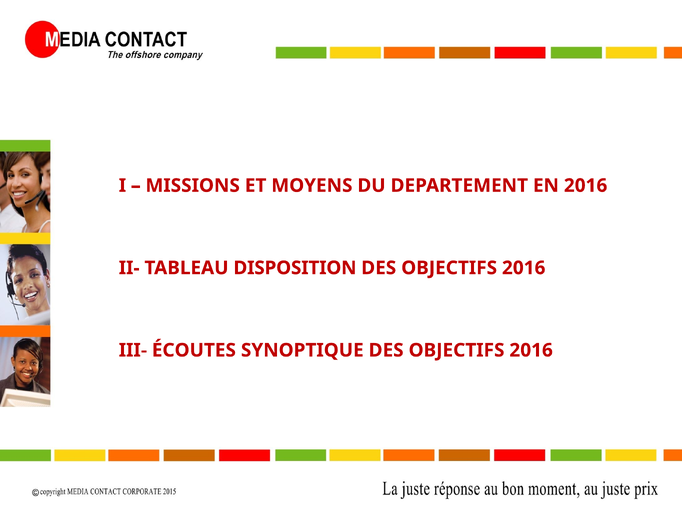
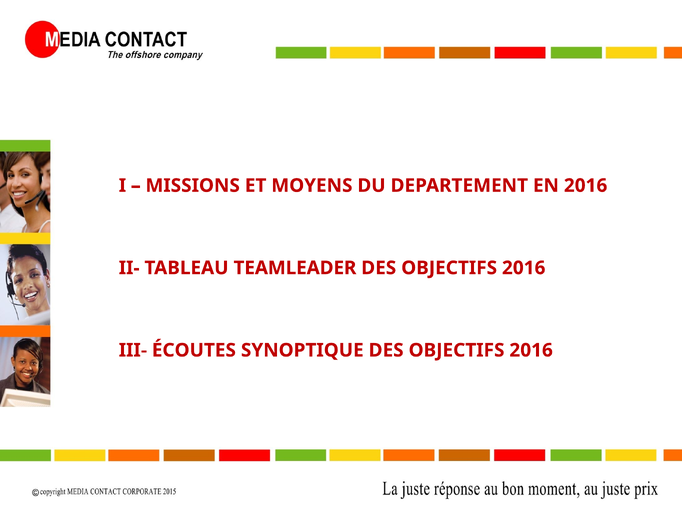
DISPOSITION: DISPOSITION -> TEAMLEADER (295, 268)
